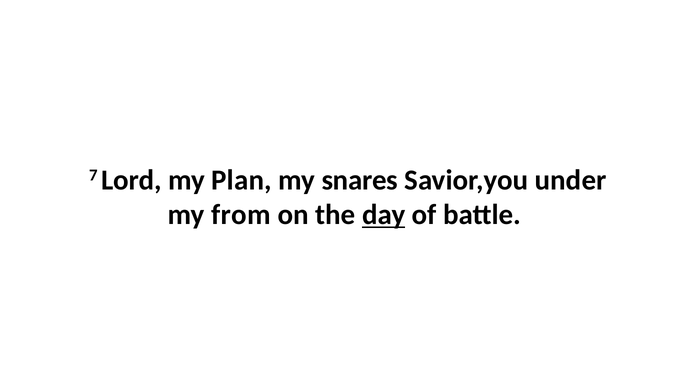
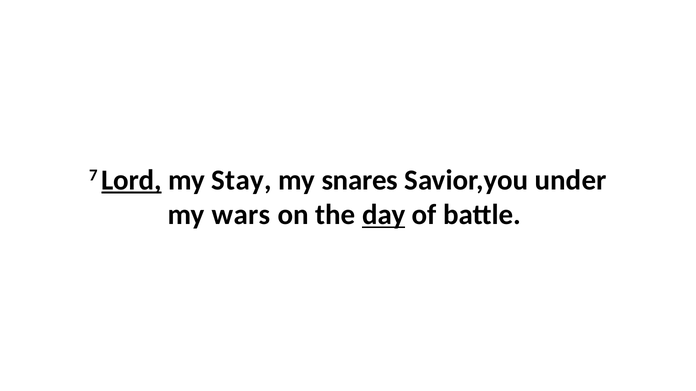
Lord underline: none -> present (132, 180)
Plan: Plan -> Stay (242, 180)
from: from -> wars (241, 215)
